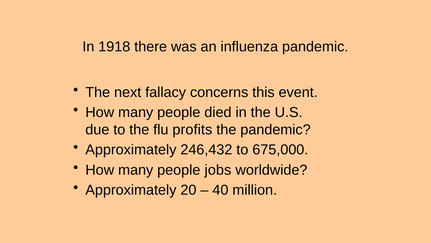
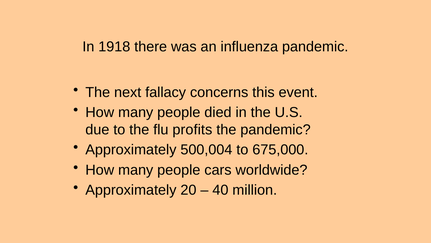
246,432: 246,432 -> 500,004 (206, 150)
jobs: jobs -> cars (218, 170)
